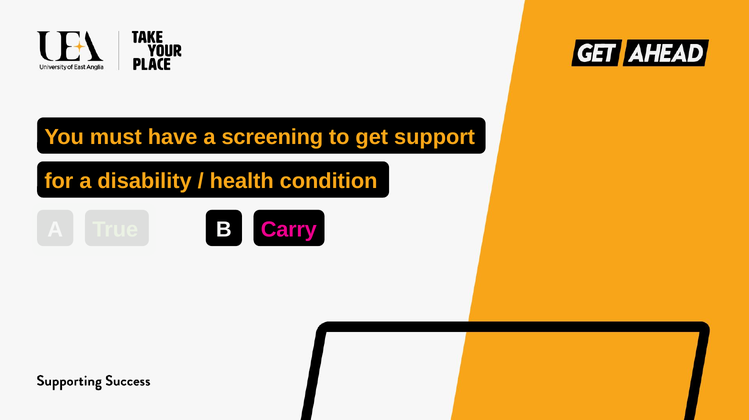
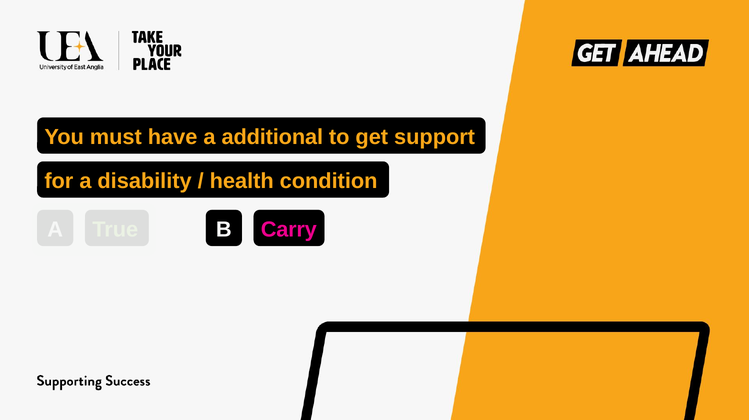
screening: screening -> additional (272, 137)
